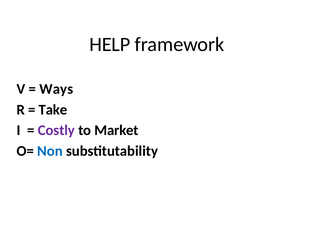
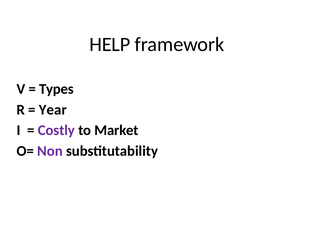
Ways: Ways -> Types (56, 89)
Take: Take -> Year (53, 109)
Non colour: blue -> purple (50, 151)
